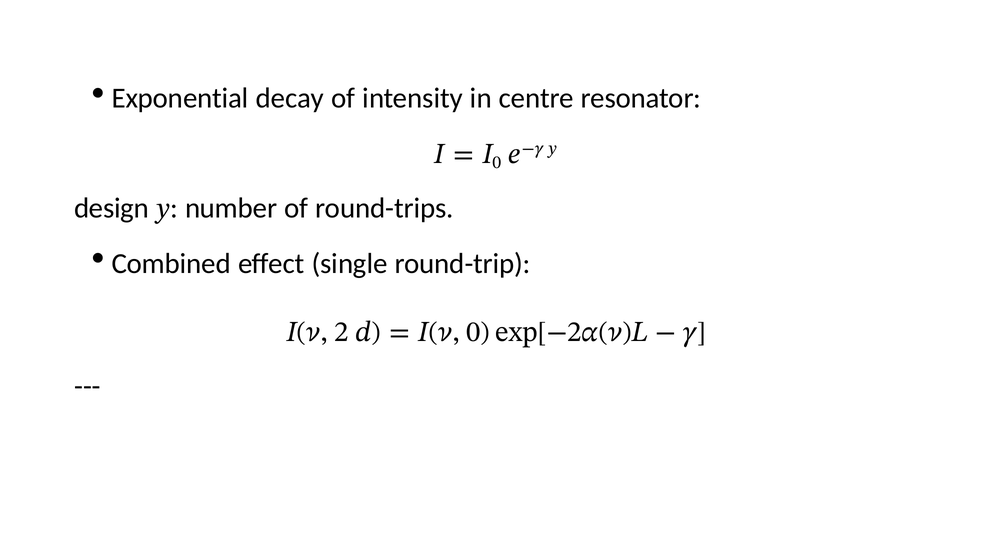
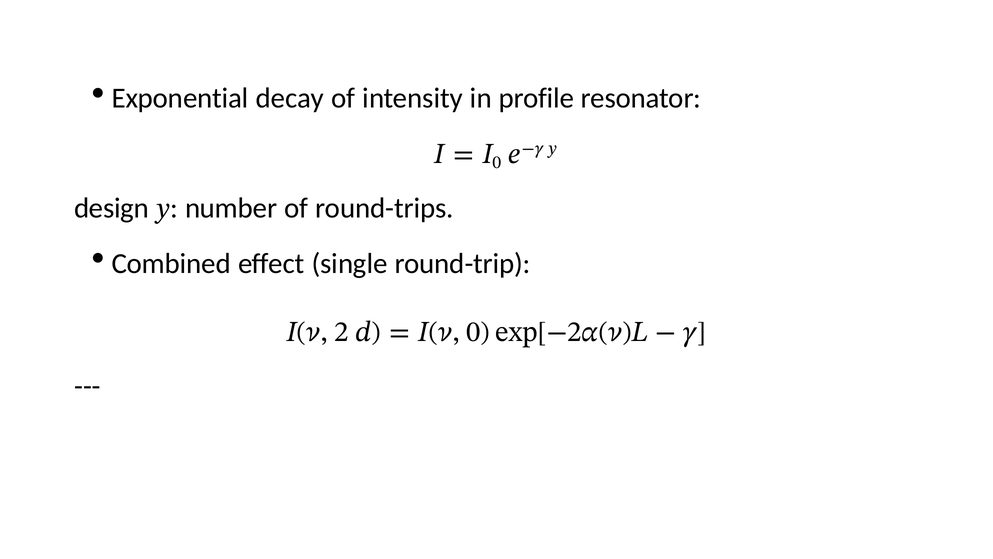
centre: centre -> profile (536, 98)
